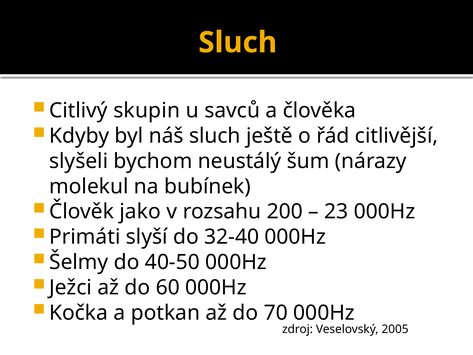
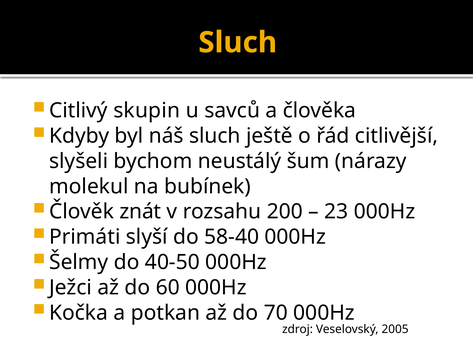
jako: jako -> znát (140, 212)
32-40: 32-40 -> 58-40 (232, 237)
